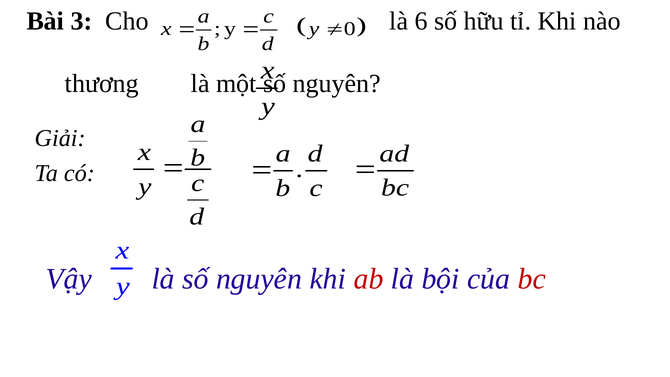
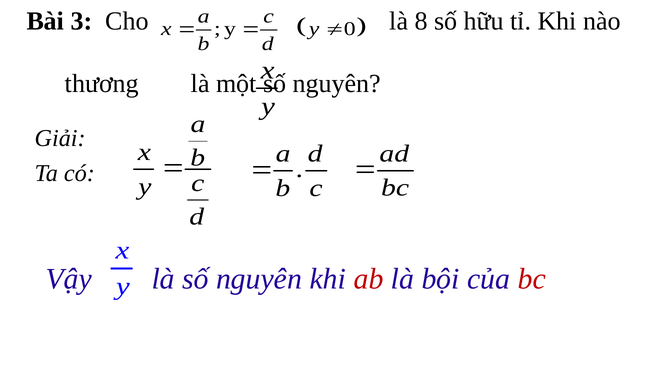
6: 6 -> 8 (421, 21)
